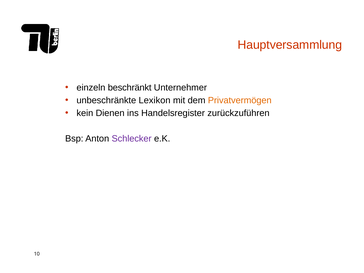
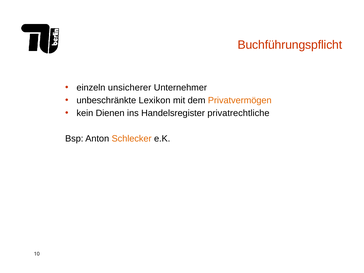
Hauptversammlung: Hauptversammlung -> Buchführungspflicht (290, 45)
beschränkt: beschränkt -> unsicherer (130, 88)
zurückzuführen: zurückzuführen -> privatrechtliche (238, 113)
Schlecker colour: purple -> orange (132, 139)
